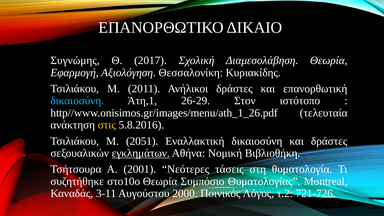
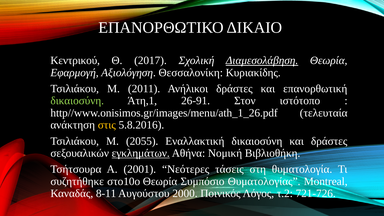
Συγνώμης: Συγνώμης -> Κεντρικού (75, 60)
Διαμεσολάβηση underline: none -> present (262, 60)
δικαιοσύνη colour: light blue -> light green (77, 101)
26-29: 26-29 -> 26-91 (196, 101)
2051: 2051 -> 2055 (142, 141)
3-11: 3-11 -> 8-11 (106, 193)
